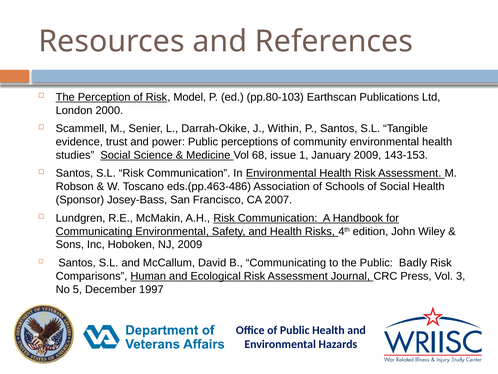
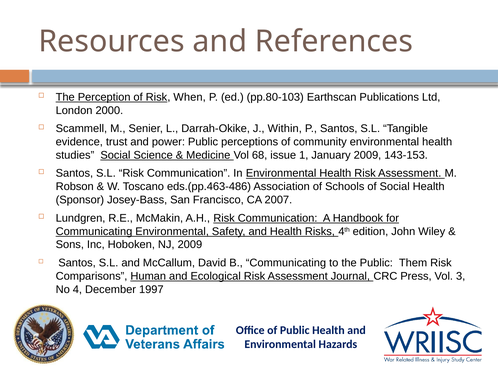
Model: Model -> When (190, 97)
Badly: Badly -> Them (413, 262)
5: 5 -> 4 (77, 289)
